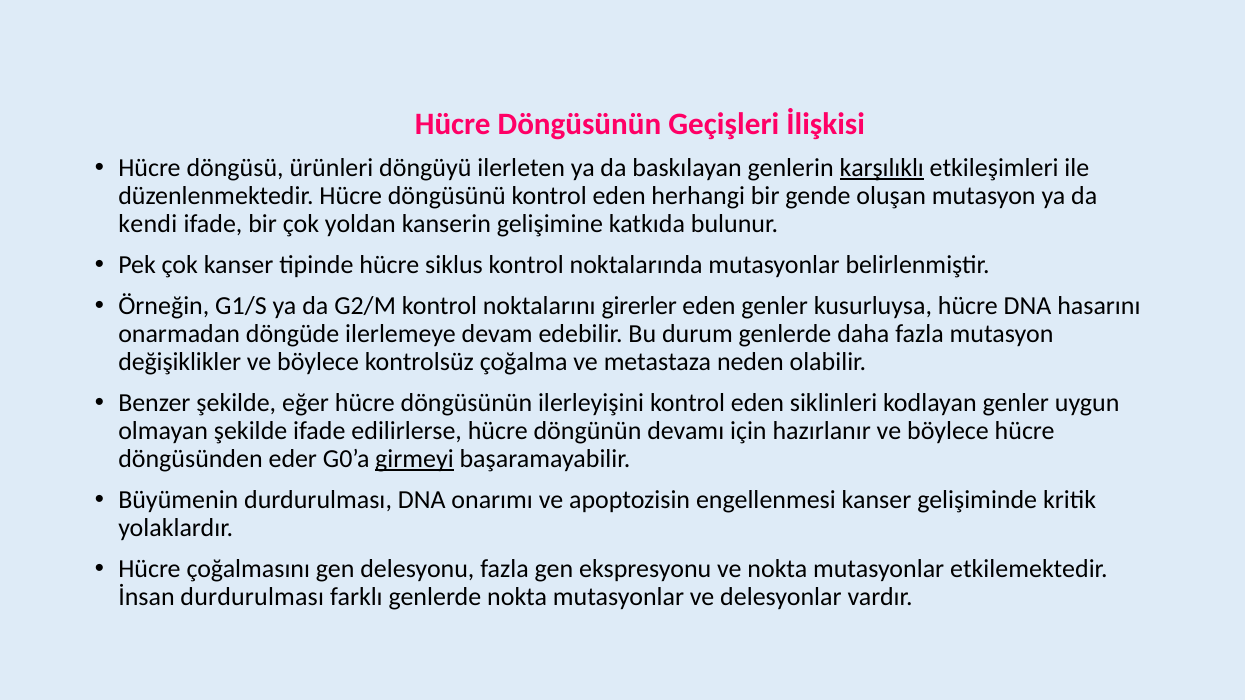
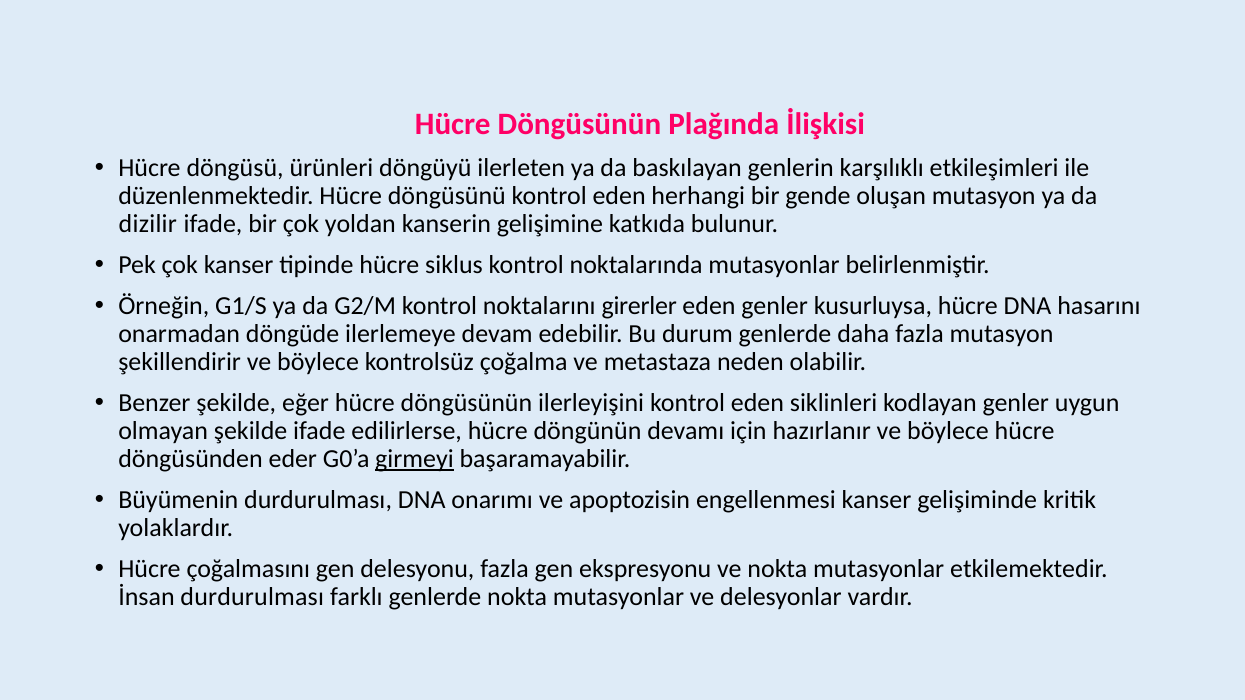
Geçişleri: Geçişleri -> Plağında (724, 124)
karşılıklı underline: present -> none (882, 168)
kendi: kendi -> dizilir (148, 224)
değişiklikler: değişiklikler -> şekillendirir (180, 362)
